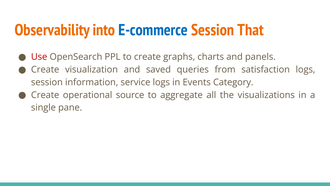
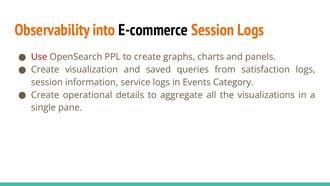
E-commerce colour: blue -> black (153, 30)
Session That: That -> Logs (251, 30)
source: source -> details (130, 95)
